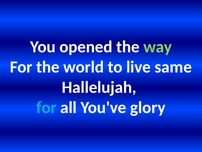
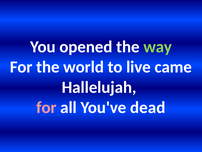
same: same -> came (173, 67)
for colour: light blue -> pink (46, 107)
glory: glory -> dead (148, 107)
